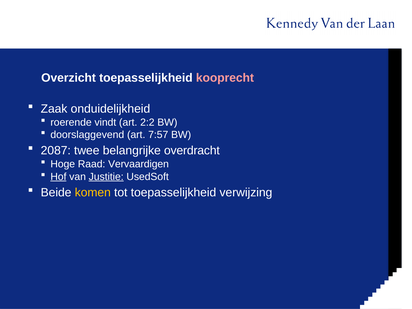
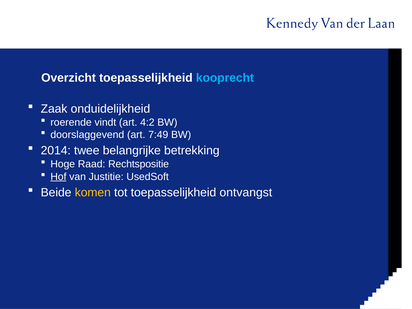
kooprecht colour: pink -> light blue (225, 78)
2:2: 2:2 -> 4:2 (147, 122)
7:57: 7:57 -> 7:49 (158, 135)
2087: 2087 -> 2014 (56, 151)
overdracht: overdracht -> betrekking (192, 151)
Vervaardigen: Vervaardigen -> Rechtspositie (139, 164)
Justitie underline: present -> none (106, 177)
verwijzing: verwijzing -> ontvangst (246, 192)
